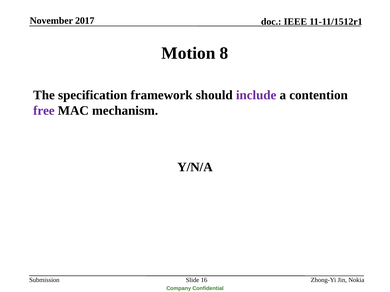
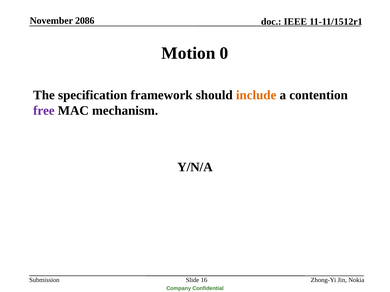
2017: 2017 -> 2086 (85, 21)
8: 8 -> 0 (224, 53)
include colour: purple -> orange (256, 95)
